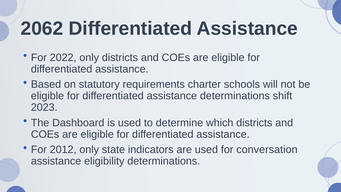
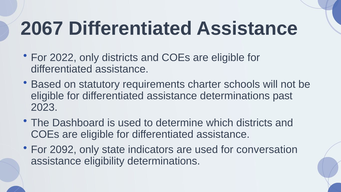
2062: 2062 -> 2067 (42, 29)
shift: shift -> past (283, 96)
2012: 2012 -> 2092 (63, 149)
